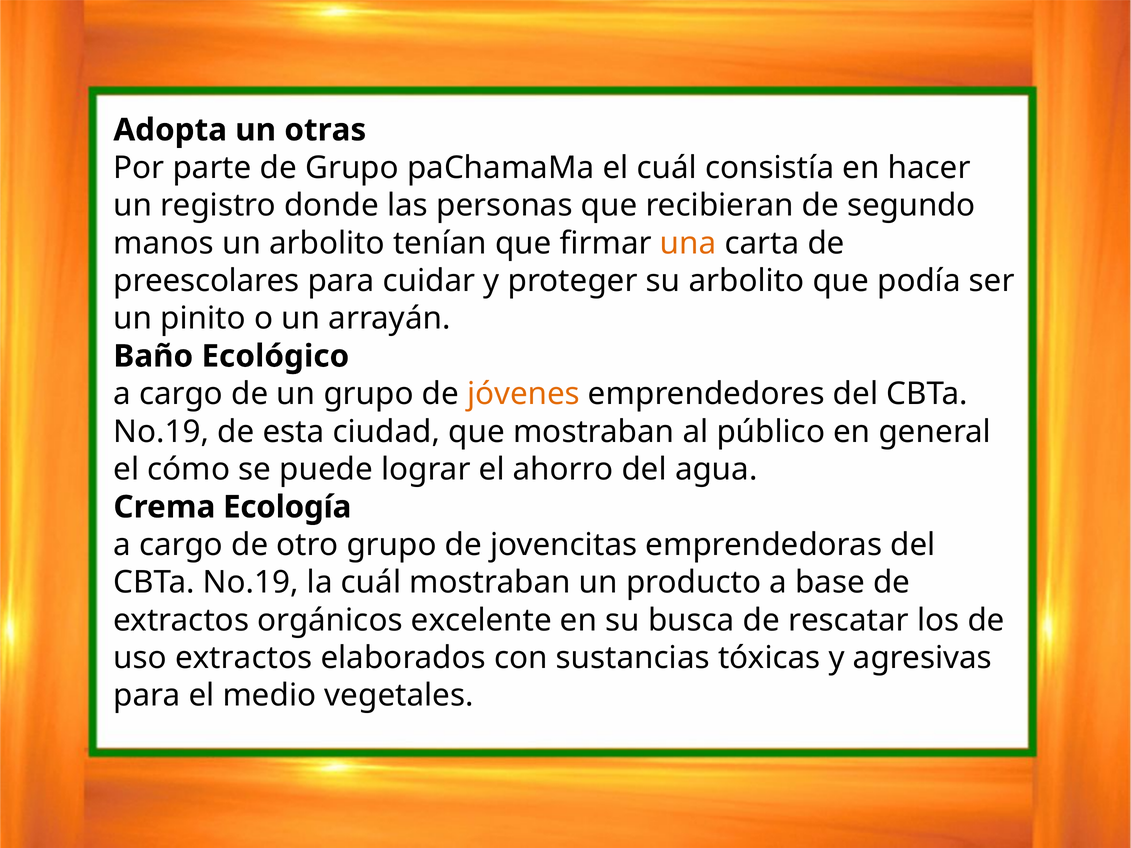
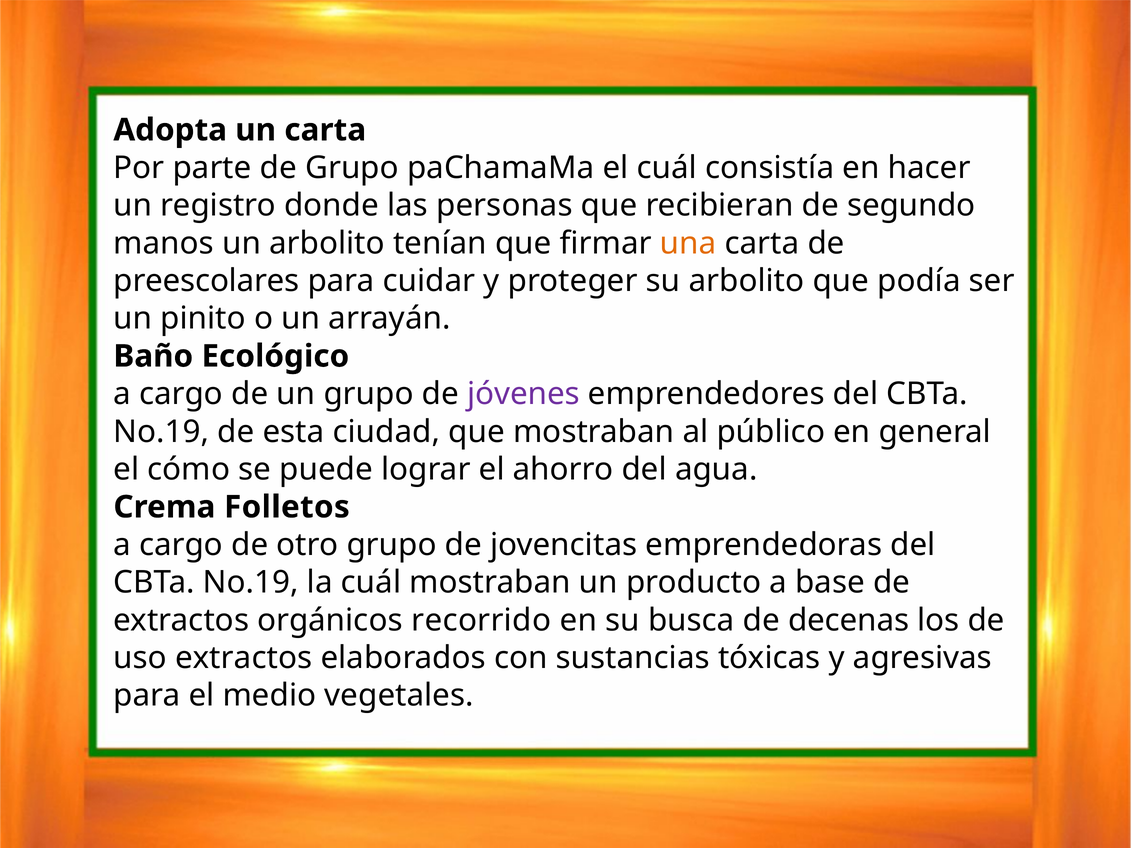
un otras: otras -> carta (325, 130)
jóvenes colour: orange -> purple (524, 394)
Ecología: Ecología -> Folletos (287, 507)
excelente: excelente -> recorrido (481, 620)
rescatar: rescatar -> decenas (849, 620)
